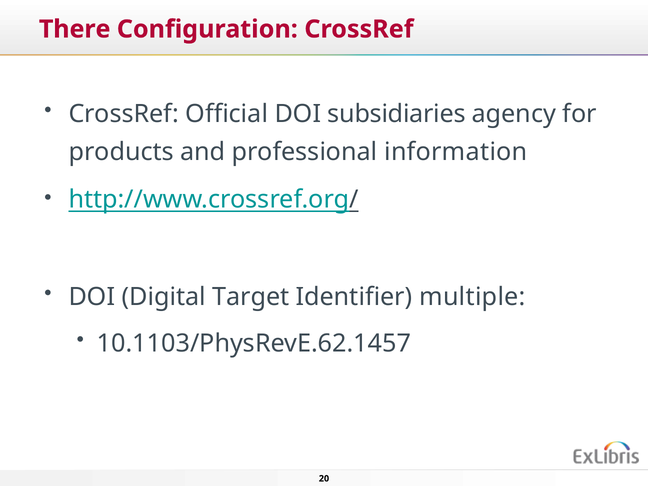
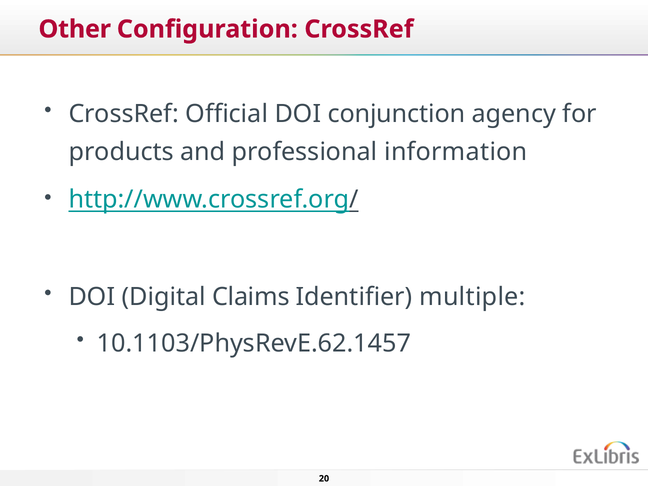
There: There -> Other (75, 29)
subsidiaries: subsidiaries -> conjunction (396, 114)
Target: Target -> Claims (251, 297)
